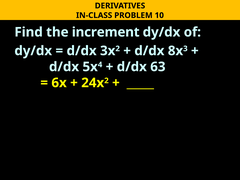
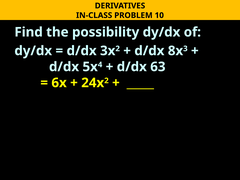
increment: increment -> possibility (106, 32)
